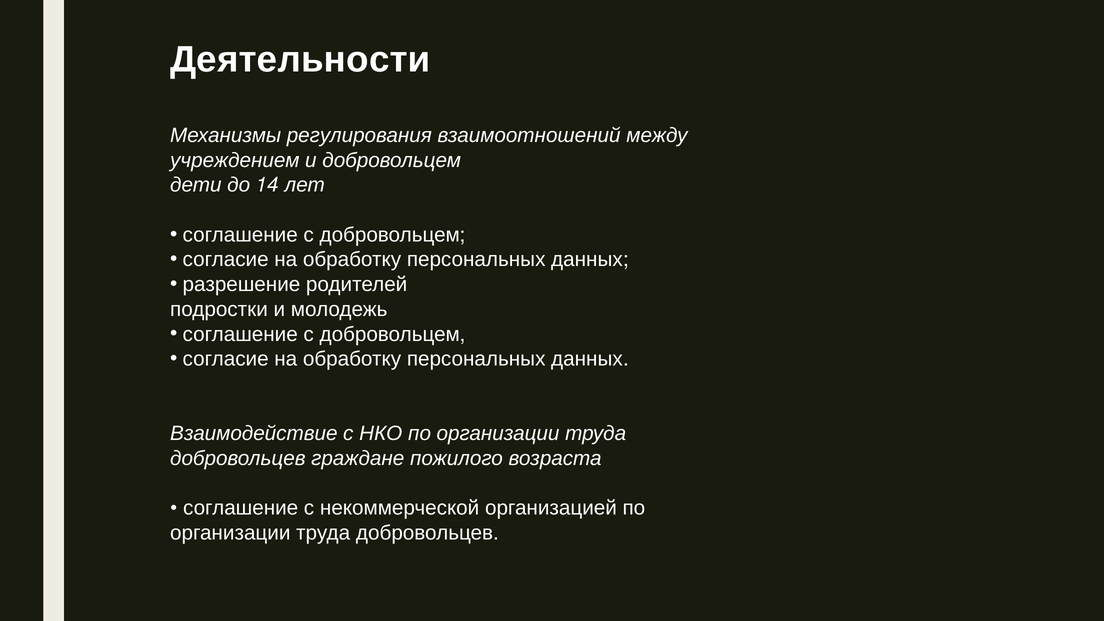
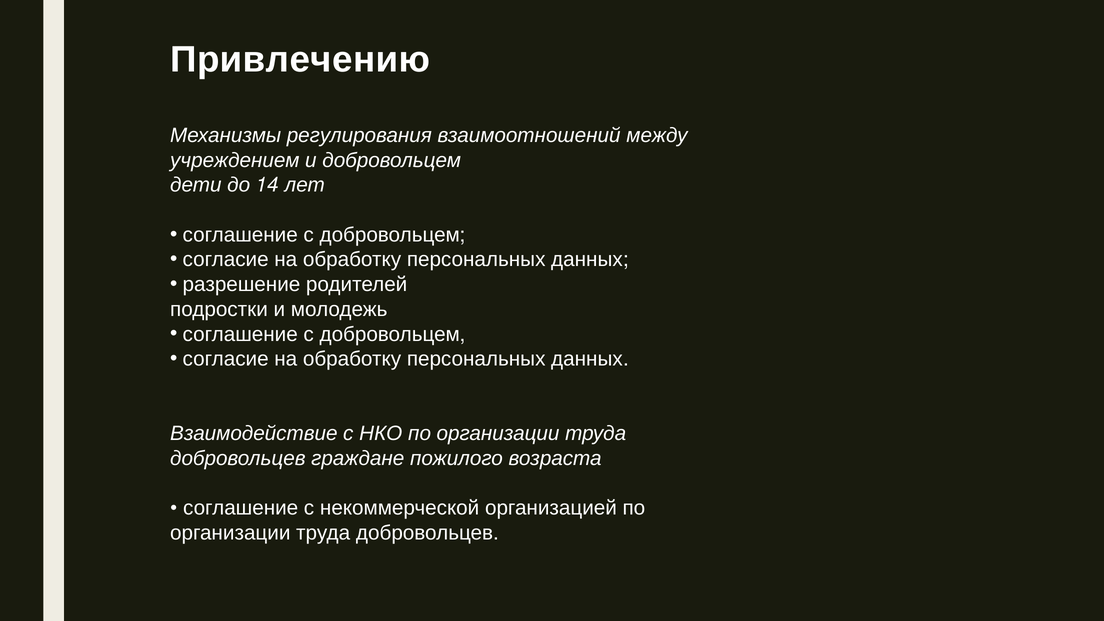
Деятельности: Деятельности -> Привлечению (300, 60)
